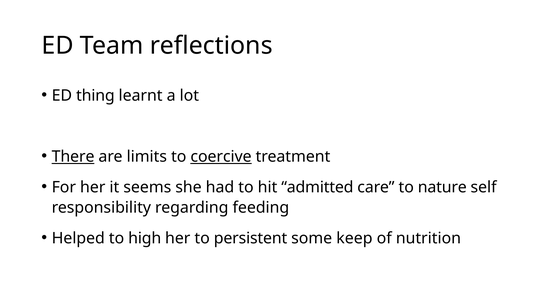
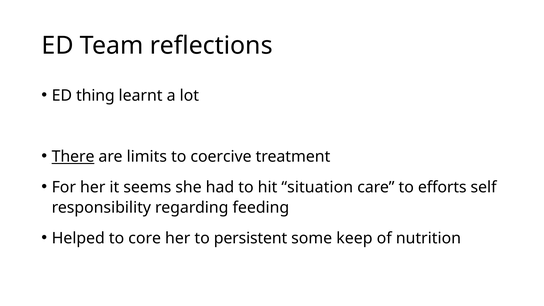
coercive underline: present -> none (221, 157)
admitted: admitted -> situation (317, 187)
nature: nature -> efforts (442, 187)
high: high -> core (145, 238)
